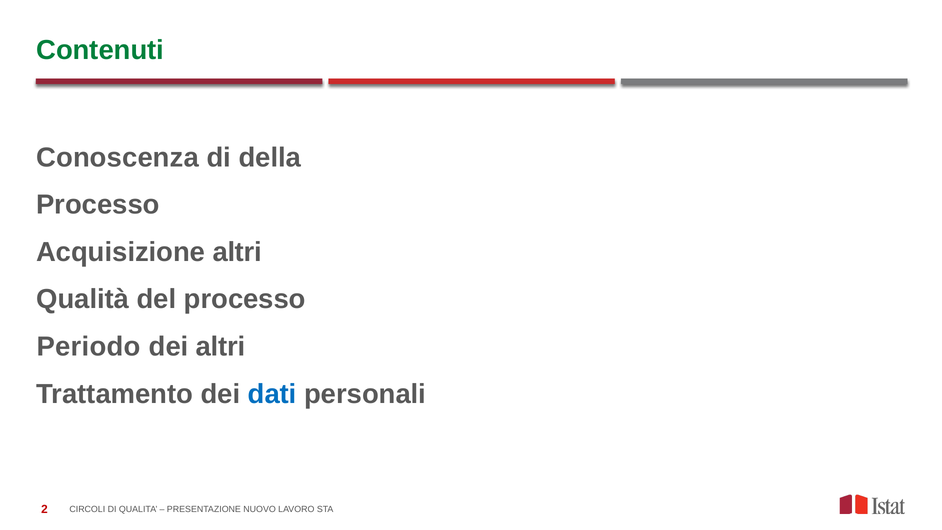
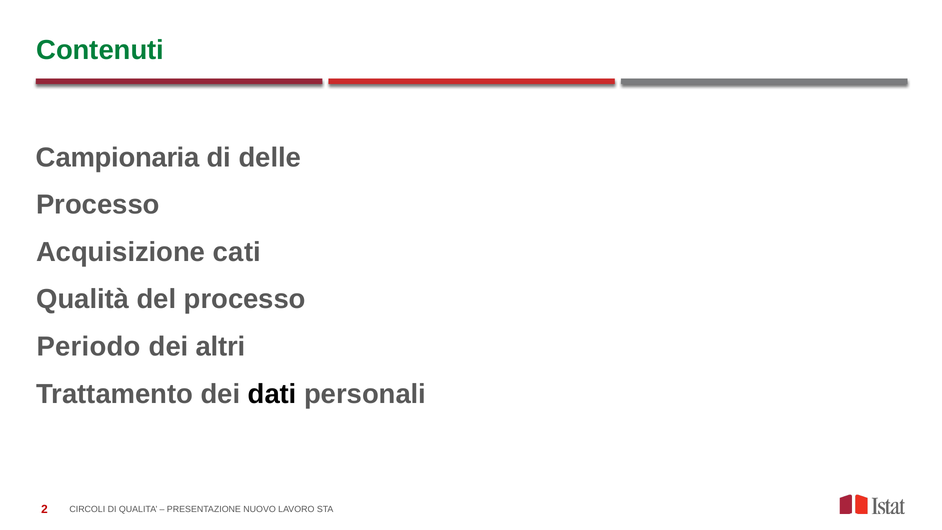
Conoscenza: Conoscenza -> Campionaria (118, 157)
della: della -> delle (270, 157)
Acquisizione altri: altri -> cati (237, 252)
dati colour: blue -> black (272, 394)
